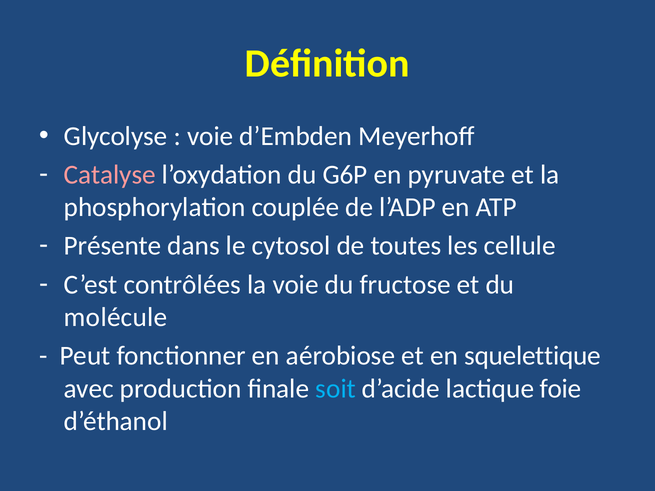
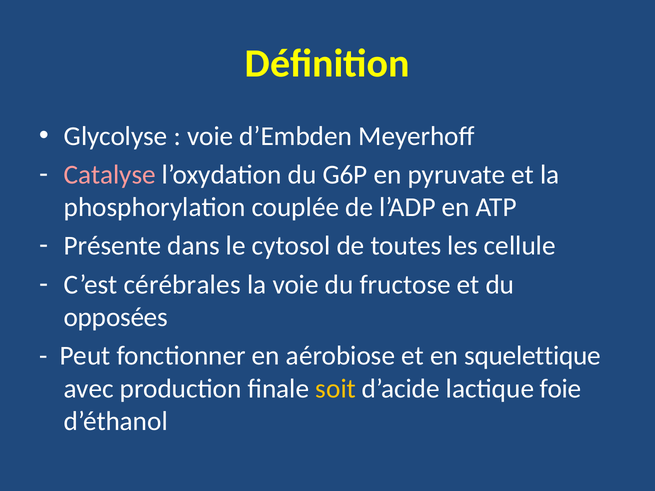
contrôlées: contrôlées -> cérébrales (182, 285)
molécule: molécule -> opposées (116, 317)
soit colour: light blue -> yellow (336, 389)
